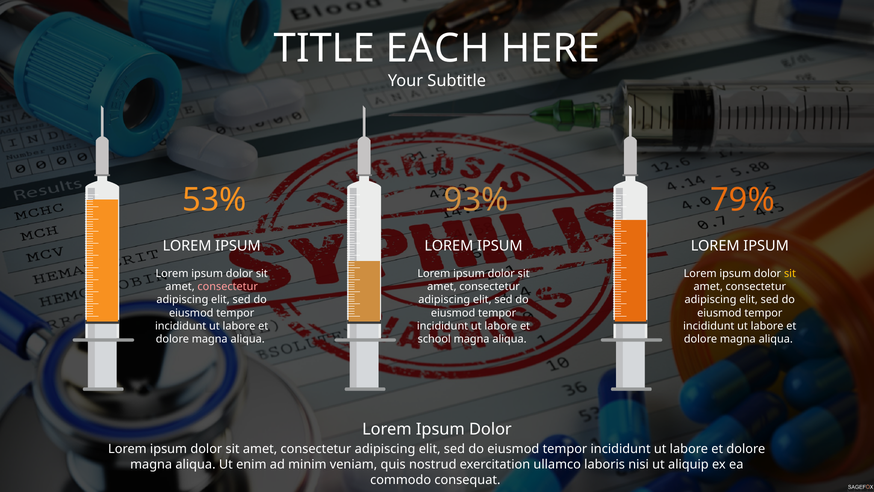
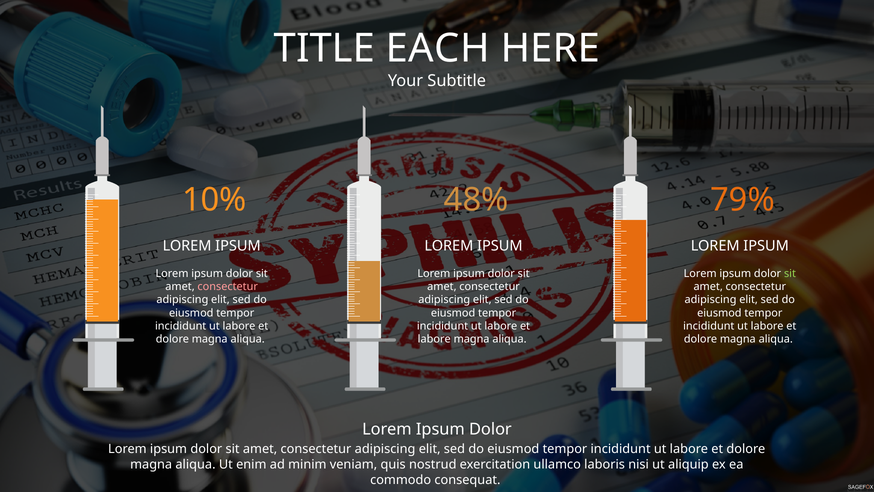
53%: 53% -> 10% (214, 200)
93%: 93% -> 48% (476, 200)
sit colour: yellow -> light green (790, 273)
school: school -> labore (434, 339)
